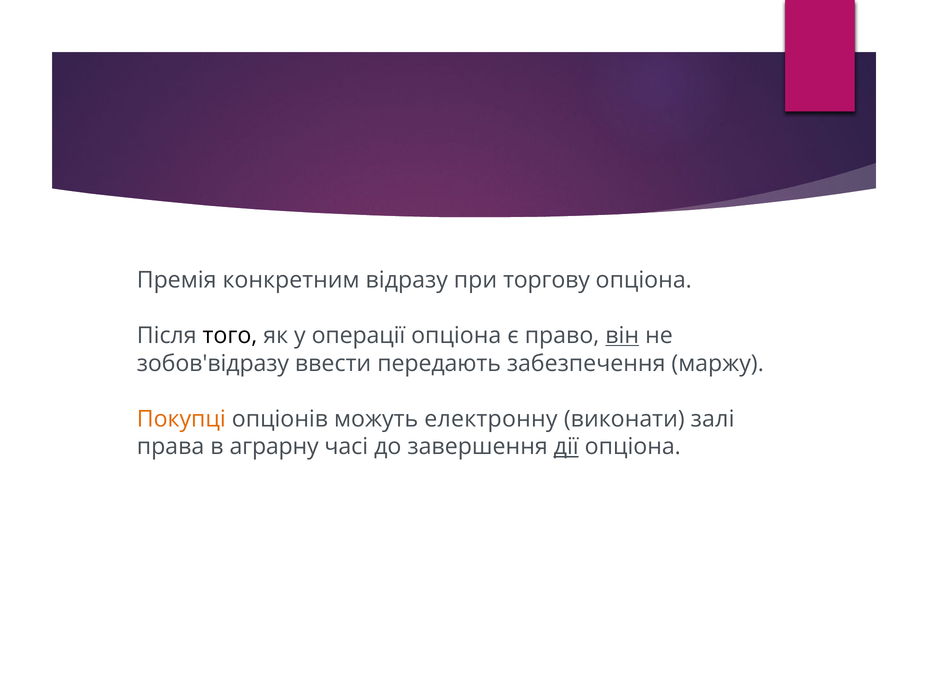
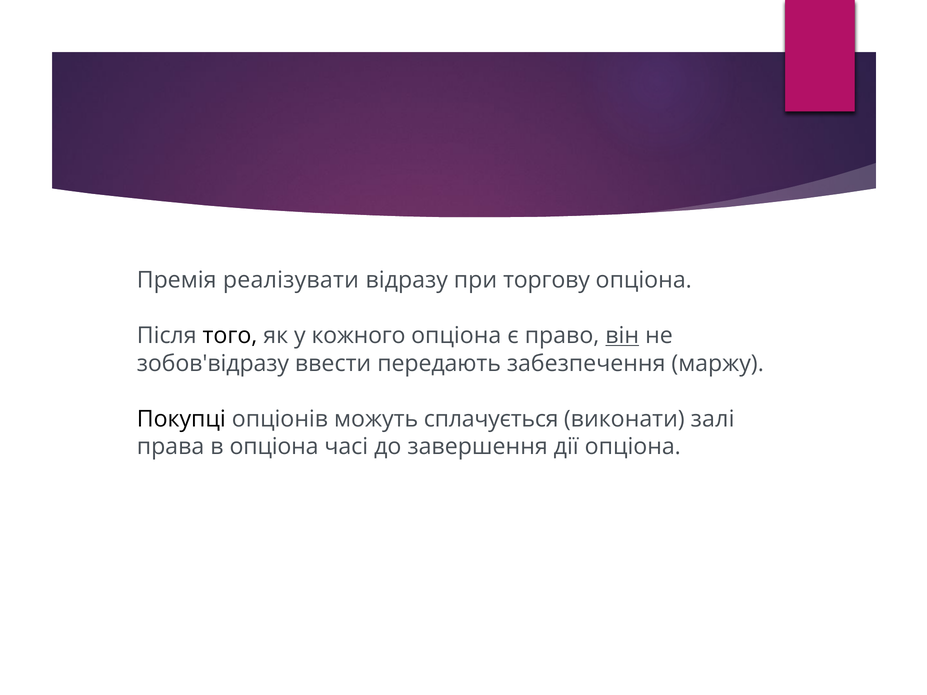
конкретним: конкретним -> реалізувати (291, 280)
операції: операції -> кожного (359, 336)
Покупці colour: orange -> black (181, 419)
електронну: електронну -> сплачується (491, 419)
в аграрну: аграрну -> опціона (274, 447)
дії underline: present -> none (566, 447)
